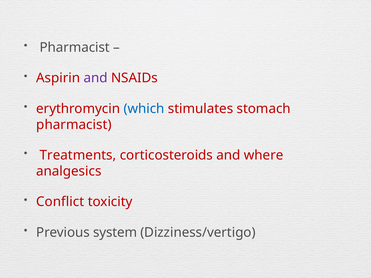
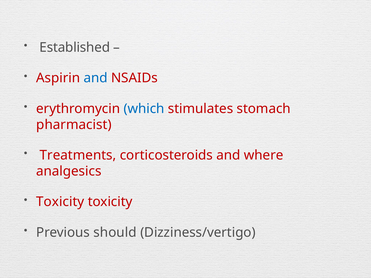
Pharmacist: Pharmacist -> Established (75, 48)
and colour: purple -> blue (96, 78)
Conflict: Conflict -> Toxicity (60, 202)
system: system -> should (115, 233)
